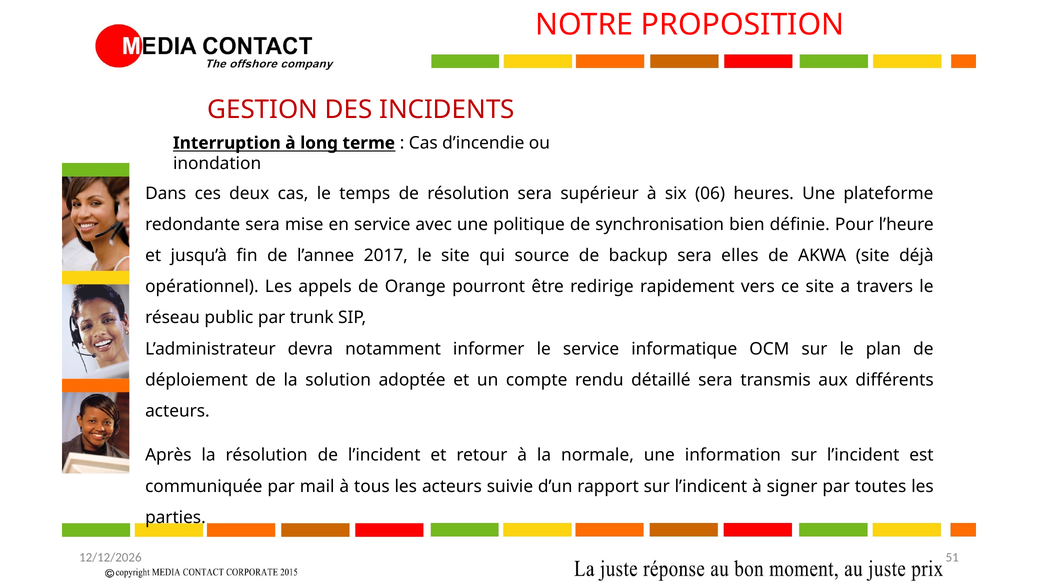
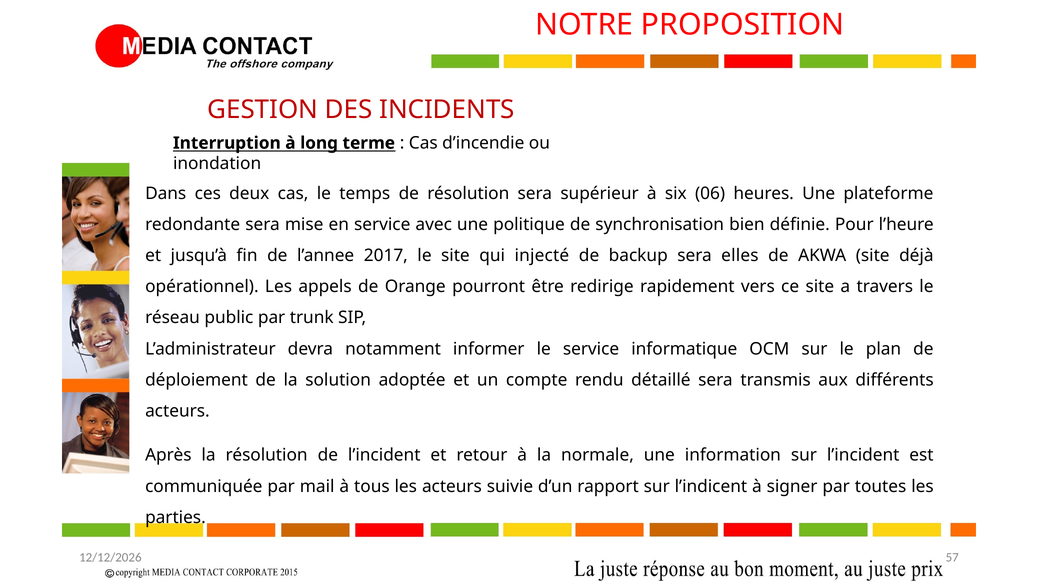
source: source -> injecté (542, 255)
51: 51 -> 57 (952, 557)
